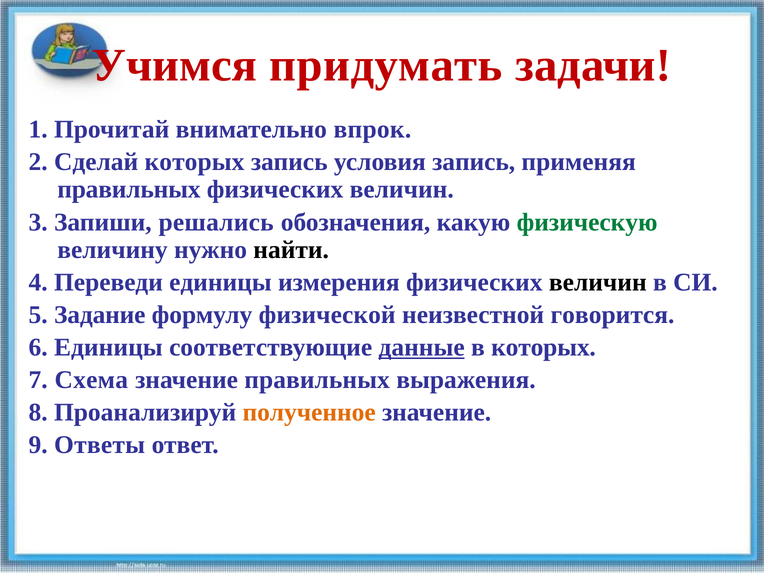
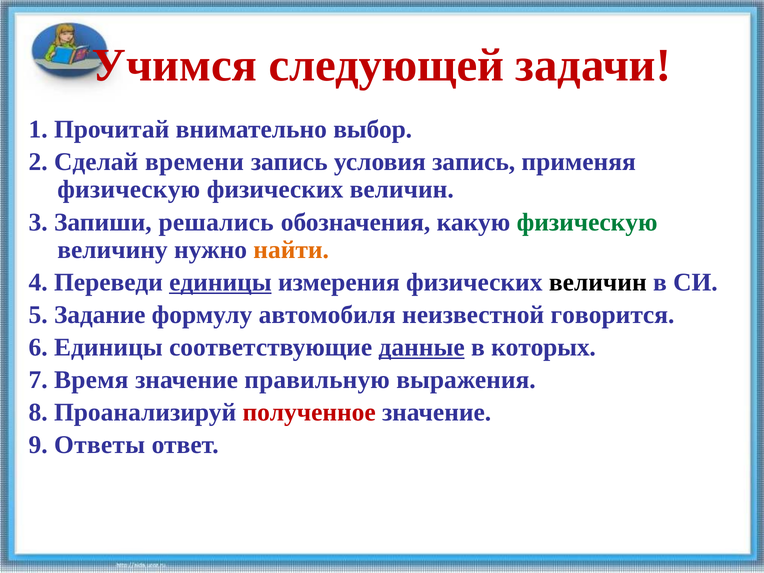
придумать: придумать -> следующей (386, 65)
впрок: впрок -> выбор (373, 130)
Сделай которых: которых -> времени (194, 162)
правильных: правильных -> физическую (129, 190)
найти colour: black -> orange (291, 250)
единицы underline: none -> present (220, 282)
физической: физической -> автомобиля (327, 315)
Схема: Схема -> Время (91, 380)
значение правильных: правильных -> правильную (317, 380)
полученное colour: orange -> red (309, 413)
